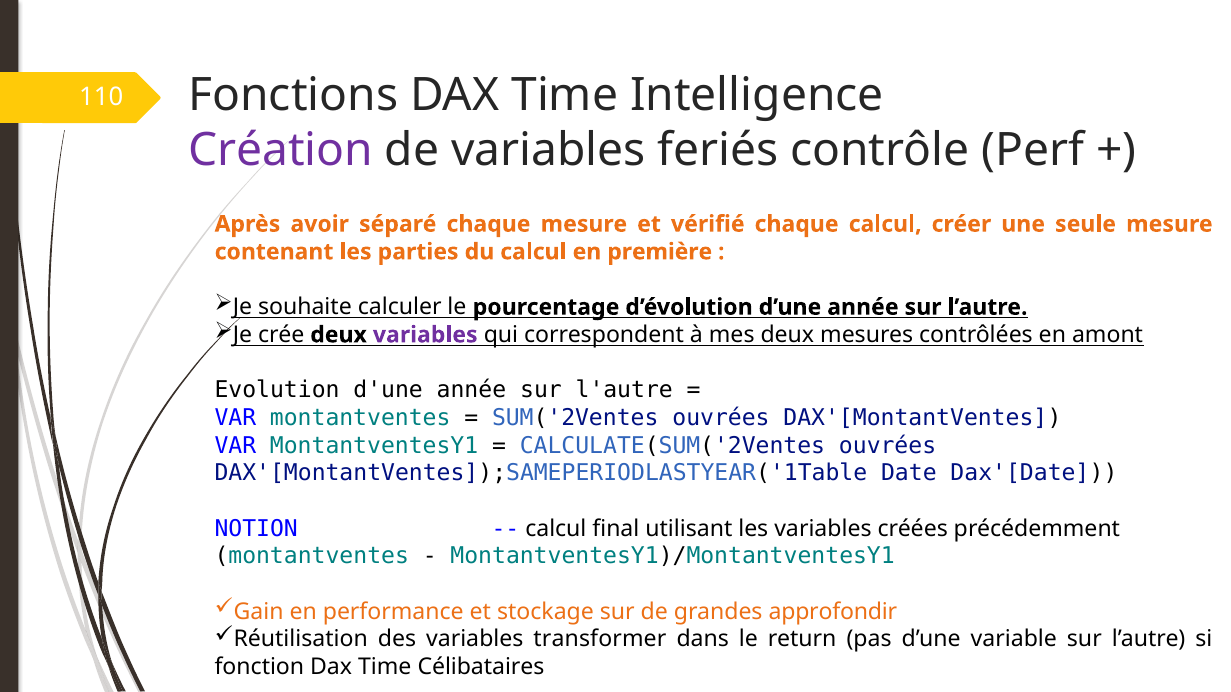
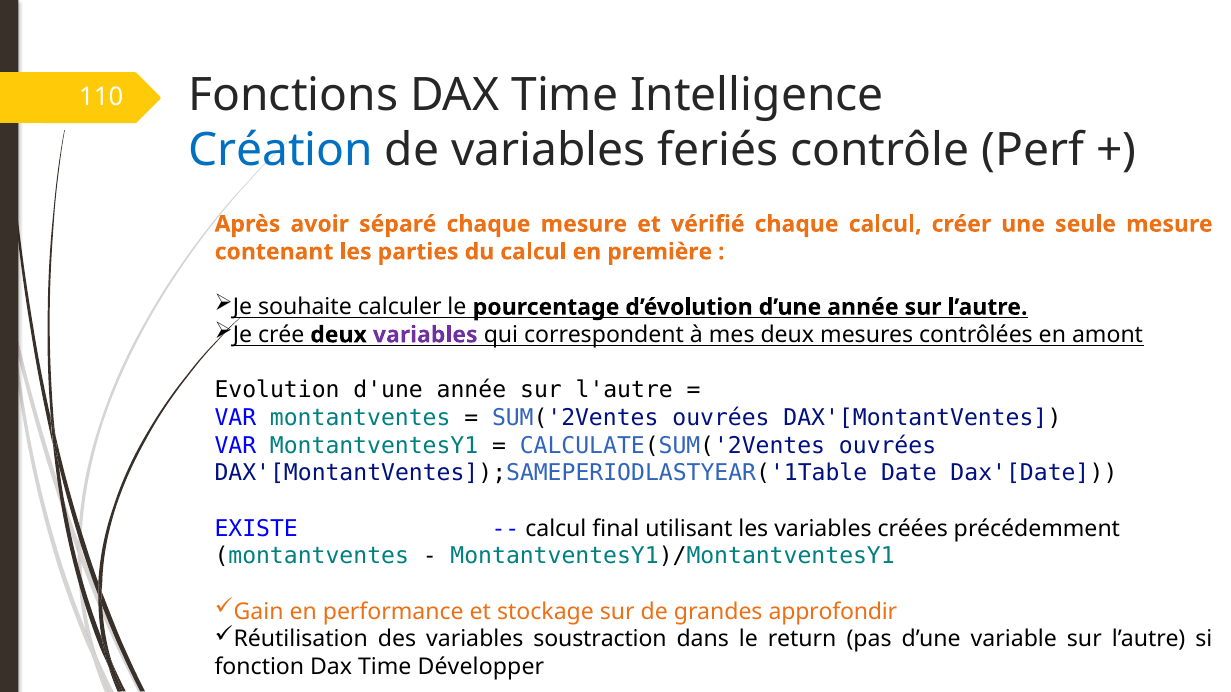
Création colour: purple -> blue (281, 150)
NOTION: NOTION -> EXISTE (256, 529)
transformer: transformer -> soustraction (600, 640)
Célibataires: Célibataires -> Développer (481, 667)
